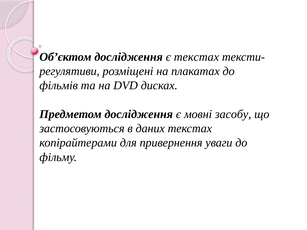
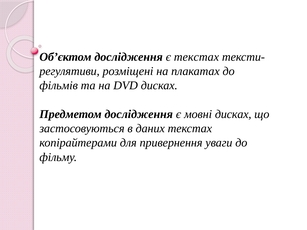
мовні засобу: засобу -> дисках (233, 114)
